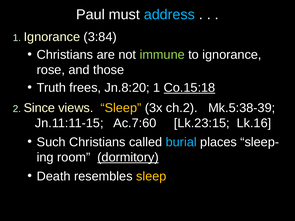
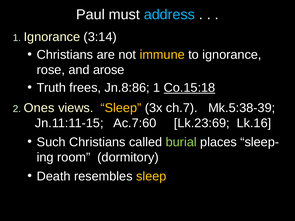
3:84: 3:84 -> 3:14 (100, 37)
immune colour: light green -> yellow (162, 55)
those: those -> arose (109, 70)
Jn.8:20: Jn.8:20 -> Jn.8:86 (127, 88)
Since: Since -> Ones (39, 108)
ch.2: ch.2 -> ch.7 (182, 108)
Lk.23:15: Lk.23:15 -> Lk.23:69 (202, 123)
burial colour: light blue -> light green (181, 142)
dormitory underline: present -> none (128, 157)
